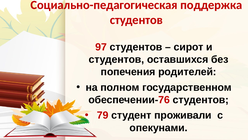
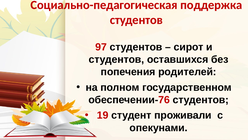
79: 79 -> 19 (103, 115)
